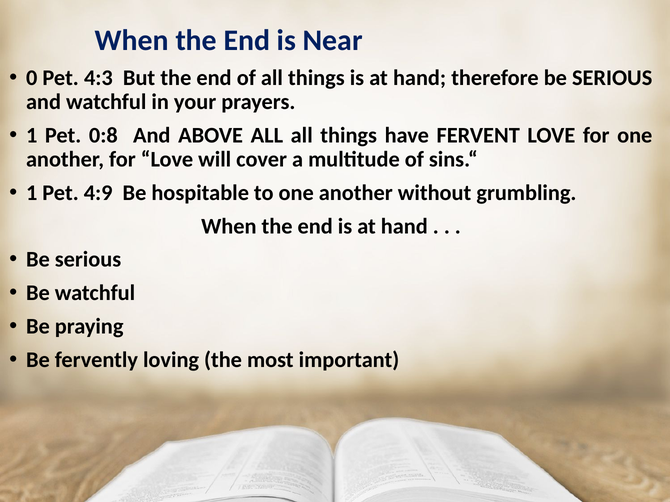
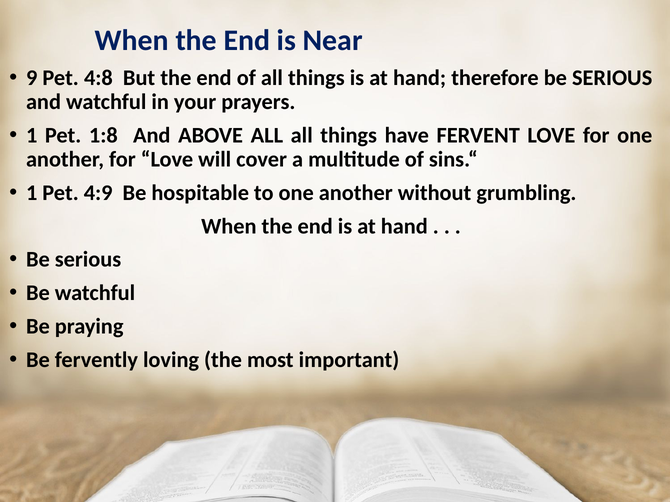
0: 0 -> 9 (32, 78)
4:3: 4:3 -> 4:8 (98, 78)
0:8: 0:8 -> 1:8 (103, 135)
